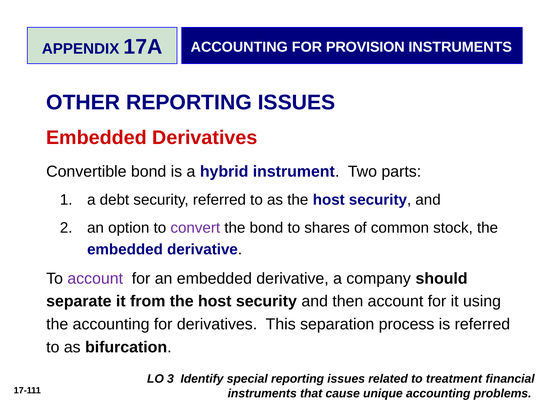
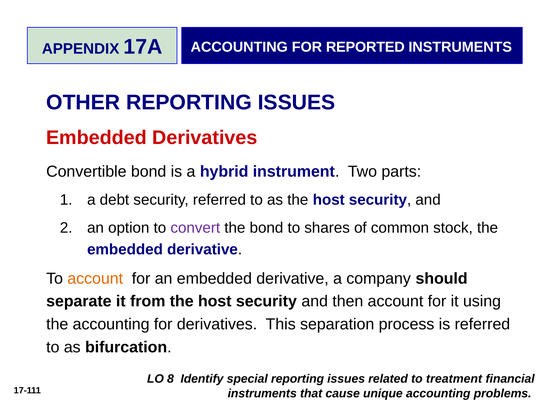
PROVISION: PROVISION -> REPORTED (365, 47)
account colour: purple -> orange (95, 278)
3: 3 -> 8 (170, 379)
